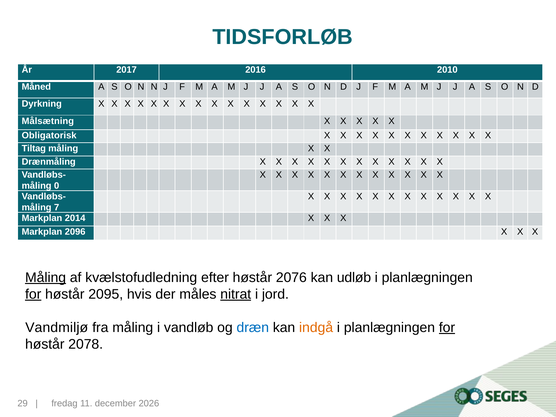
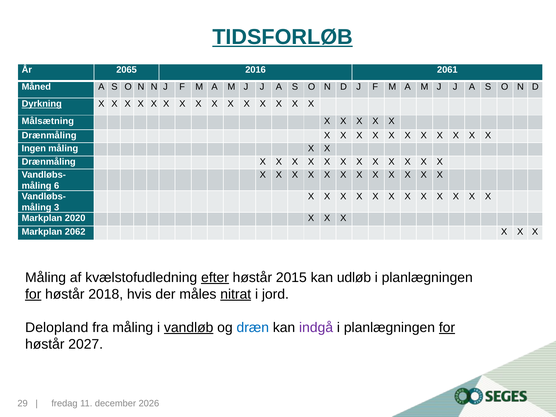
TIDSFORLØB underline: none -> present (283, 37)
2017: 2017 -> 2065 (127, 70)
2010: 2010 -> 2061 (447, 70)
Dyrkning underline: none -> present (42, 104)
Obligatorisk: Obligatorisk -> Drænmåling (49, 135)
Tiltag: Tiltag -> Ingen (34, 149)
0: 0 -> 6 (57, 186)
7: 7 -> 3 (57, 207)
2014: 2014 -> 2020 (75, 218)
2096: 2096 -> 2062 (75, 232)
Måling underline: present -> none (46, 277)
efter underline: none -> present (215, 277)
2076: 2076 -> 2015 (291, 277)
2095: 2095 -> 2018 (106, 294)
Vandmiljø: Vandmiljø -> Delopland (57, 327)
vandløb underline: none -> present (189, 327)
indgå colour: orange -> purple (316, 327)
2078: 2078 -> 2027 (86, 344)
